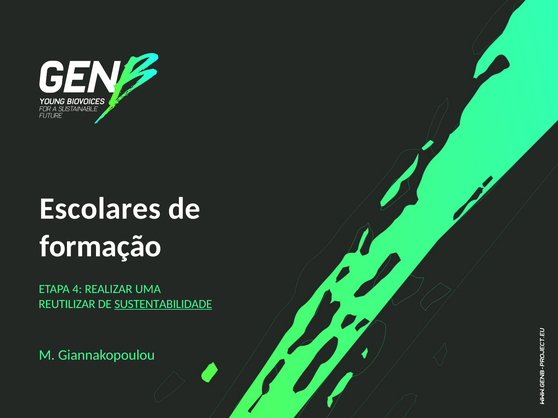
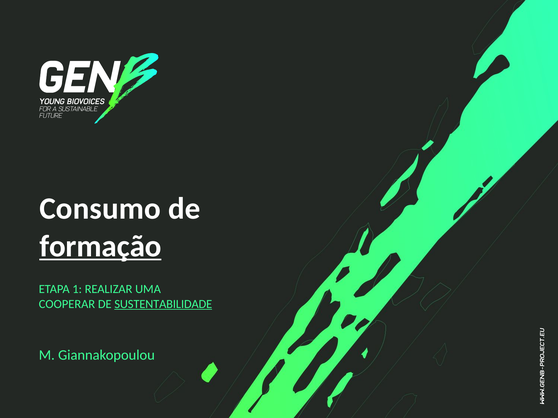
Escolares: Escolares -> Consumo (100, 209)
formação underline: none -> present (100, 246)
4: 4 -> 1 (77, 289)
REUTILIZAR: REUTILIZAR -> COOPERAR (67, 305)
